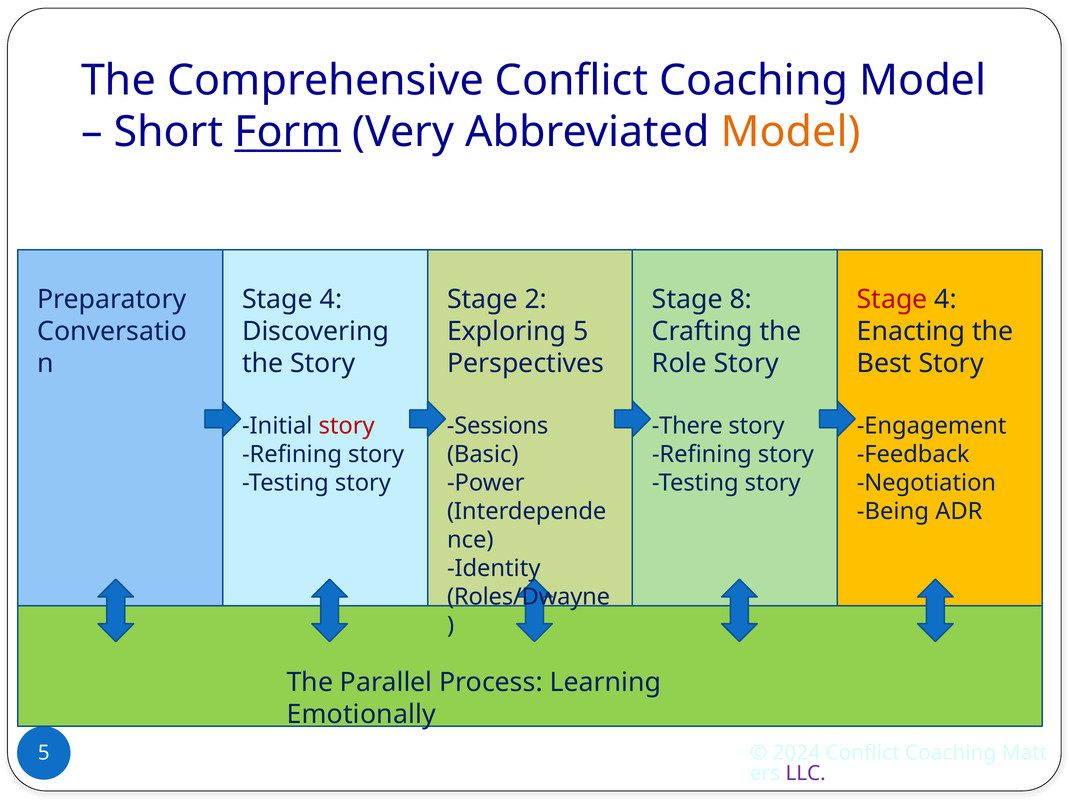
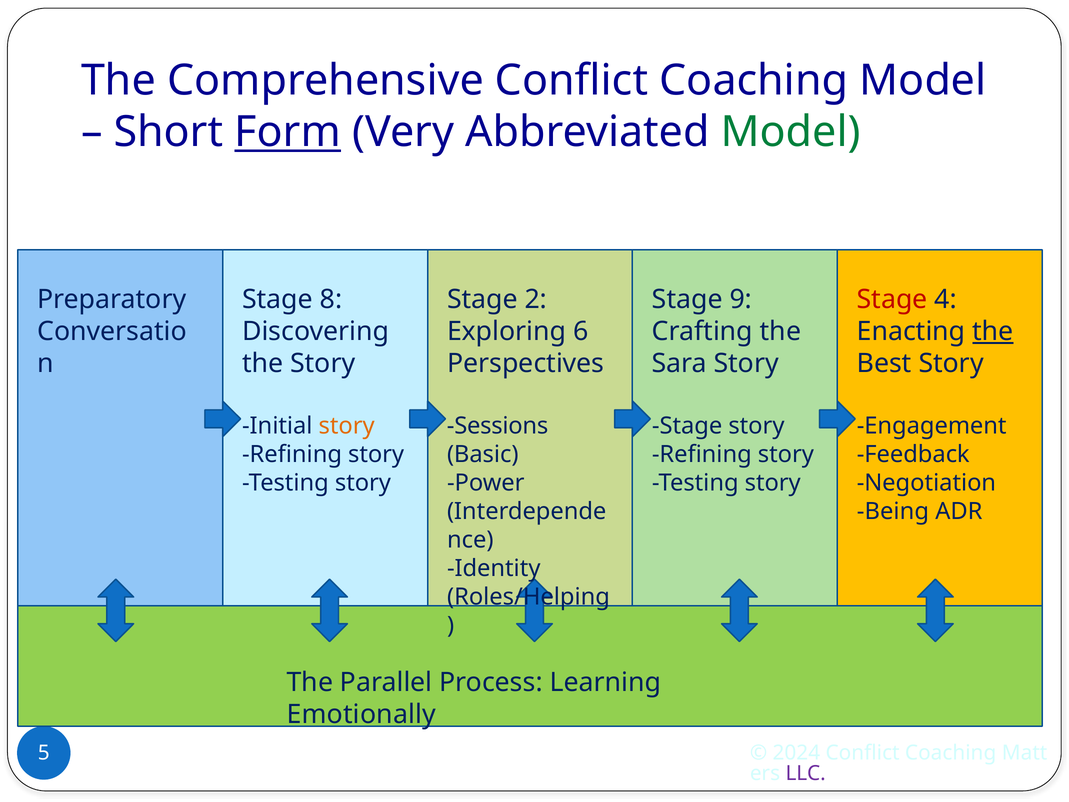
Model colour: orange -> green (791, 132)
4: 4 -> 8 (331, 299)
8: 8 -> 9 (741, 299)
Exploring 5: 5 -> 6 (581, 331)
the underline: none -> present (993, 331)
Role: Role -> Sara (679, 363)
story colour: red -> orange (347, 426)
There: There -> Stage (687, 426)
Roles/Dwayne: Roles/Dwayne -> Roles/Helping (528, 597)
